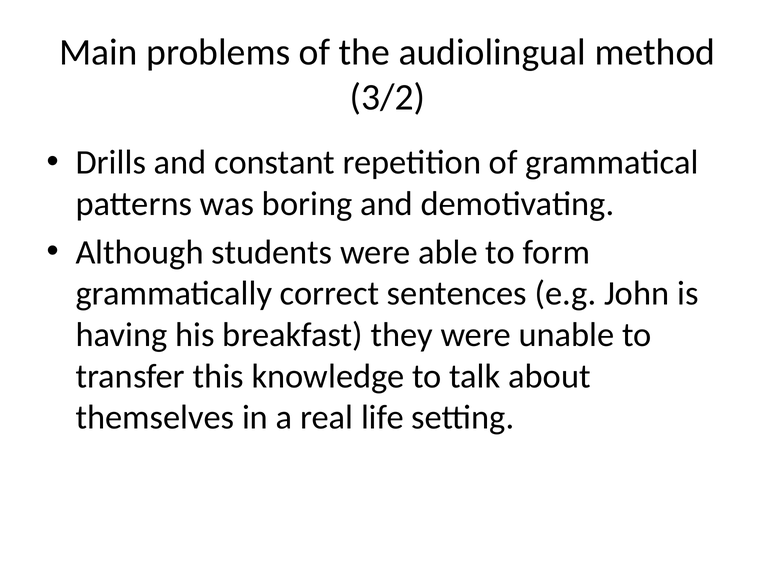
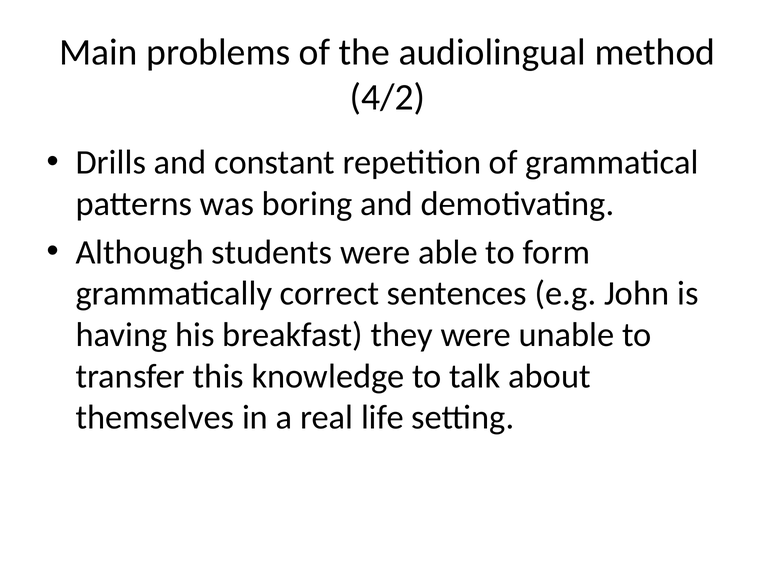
3/2: 3/2 -> 4/2 (387, 98)
